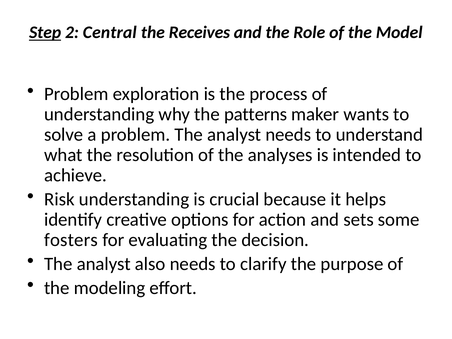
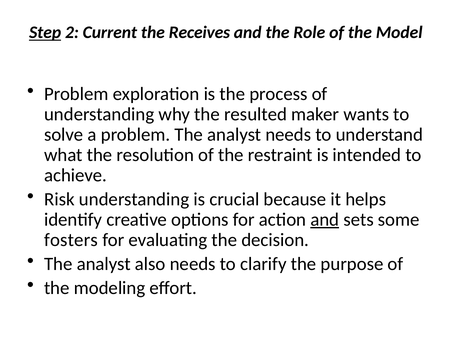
Central: Central -> Current (110, 32)
patterns: patterns -> resulted (256, 114)
analyses: analyses -> restraint (280, 155)
and underline: none -> present (325, 220)
